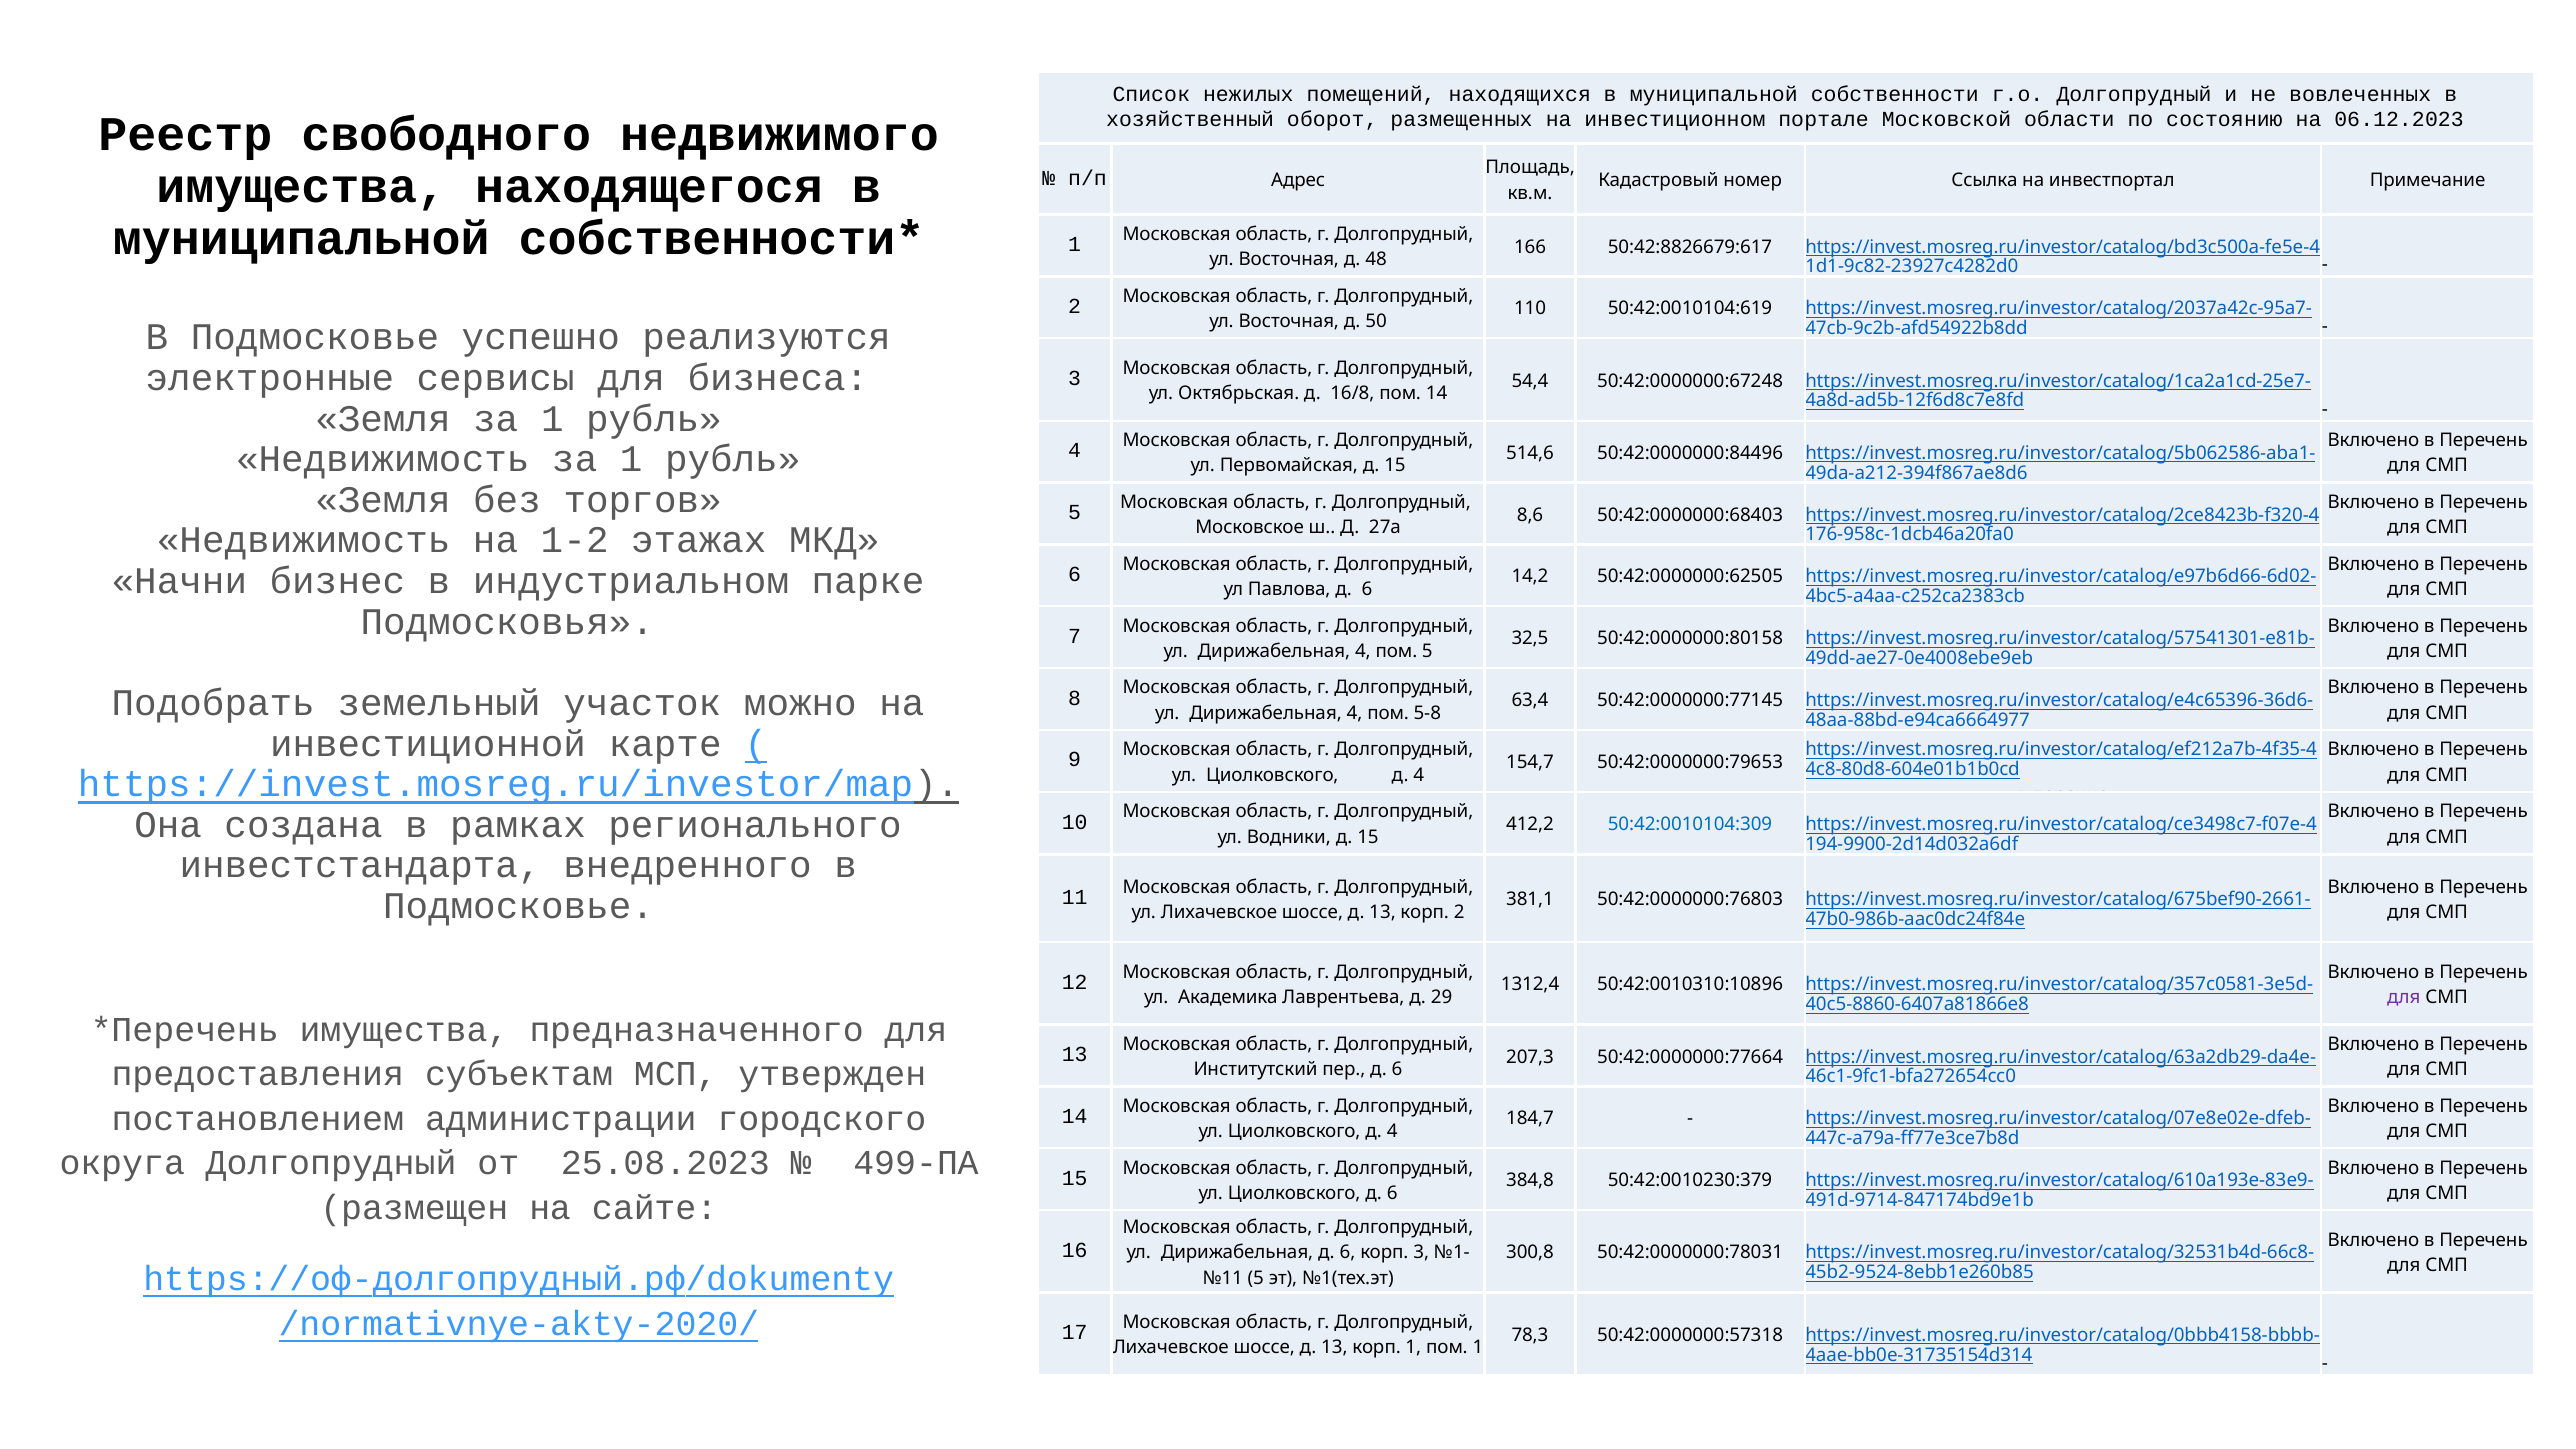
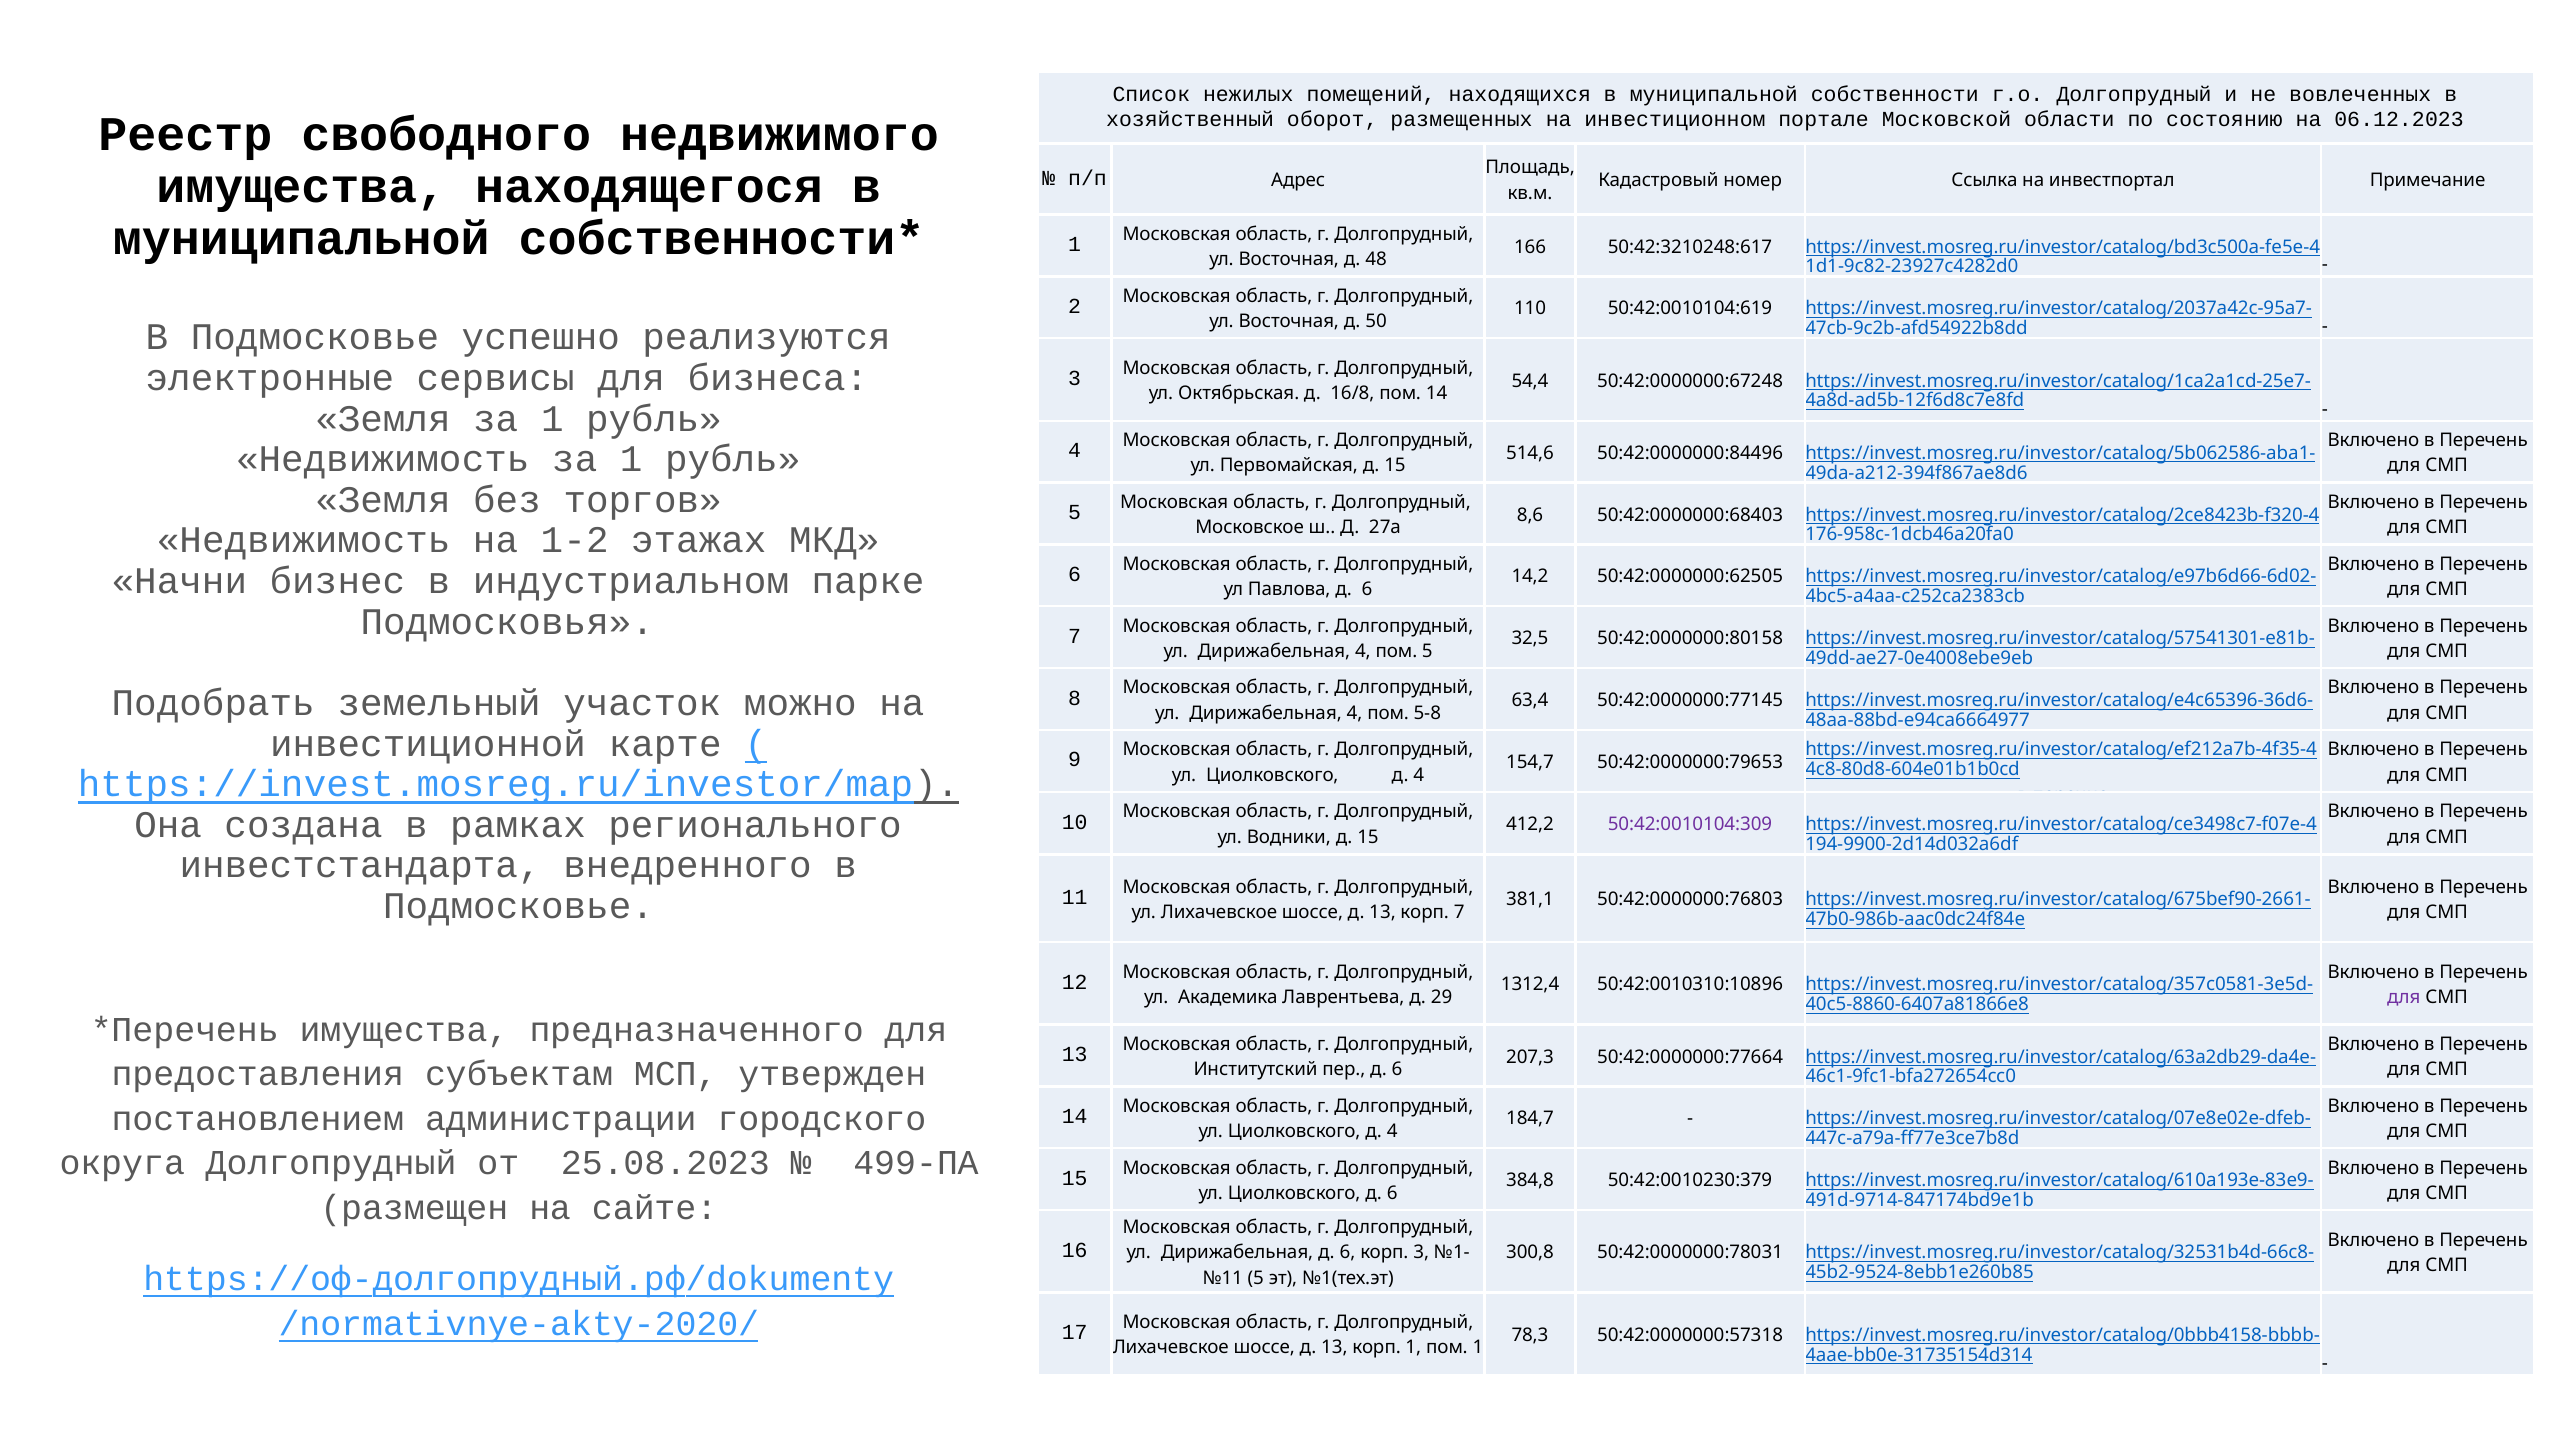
50:42:8826679:617: 50:42:8826679:617 -> 50:42:3210248:617 (1690, 247)
50:42:0010104:309 colour: blue -> purple (1690, 824)
корп 2: 2 -> 7 (1459, 912)
